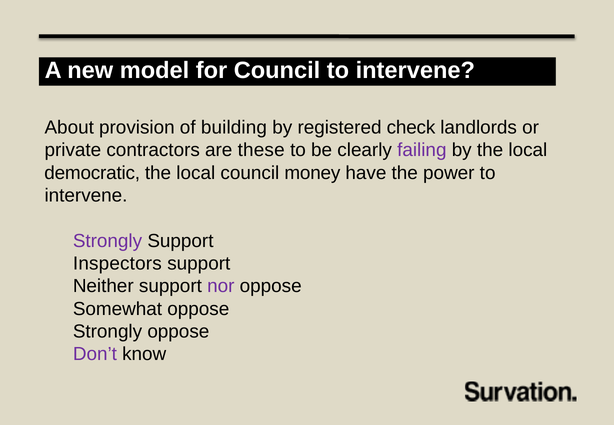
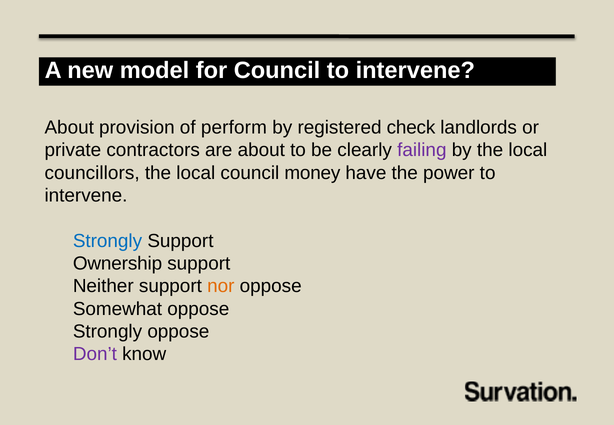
building: building -> perform (234, 128)
are these: these -> about (261, 150)
democratic: democratic -> councillors (92, 173)
Strongly colour: purple -> blue (107, 241)
Inspectors: Inspectors -> Ownership (118, 264)
nor colour: purple -> orange (221, 286)
